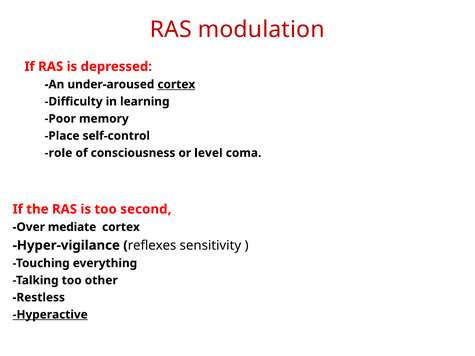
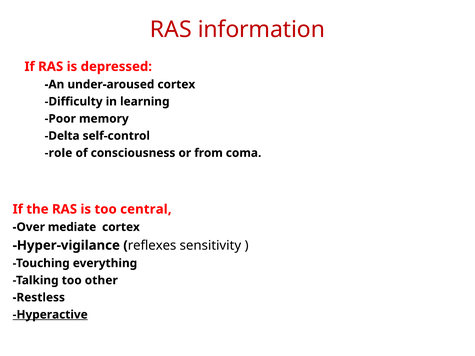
modulation: modulation -> information (261, 30)
cortex underline: present -> none (176, 84)
Place: Place -> Delta (62, 136)
level: level -> from (209, 153)
second: second -> central (146, 209)
